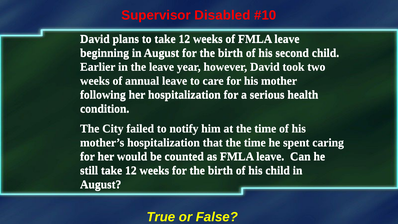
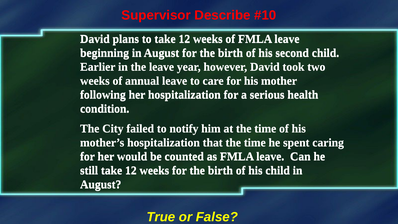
Disabled: Disabled -> Describe (222, 15)
